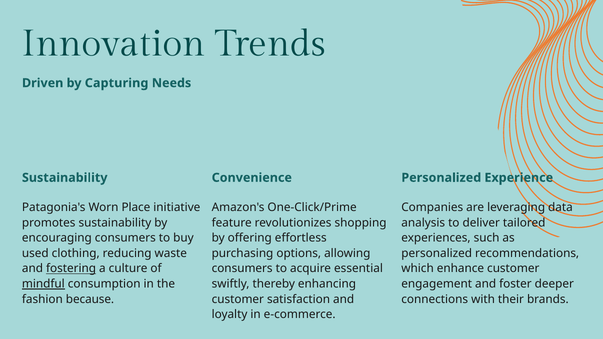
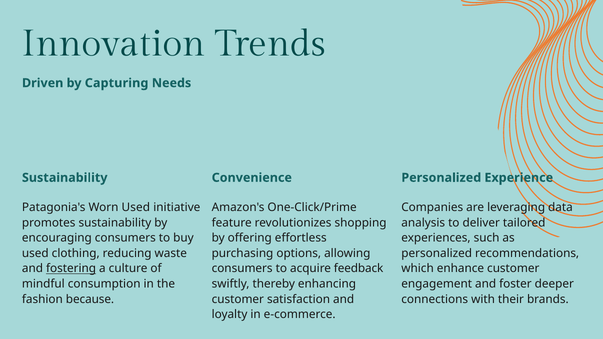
Worn Place: Place -> Used (136, 207)
essential: essential -> feedback (359, 269)
mindful underline: present -> none (43, 284)
